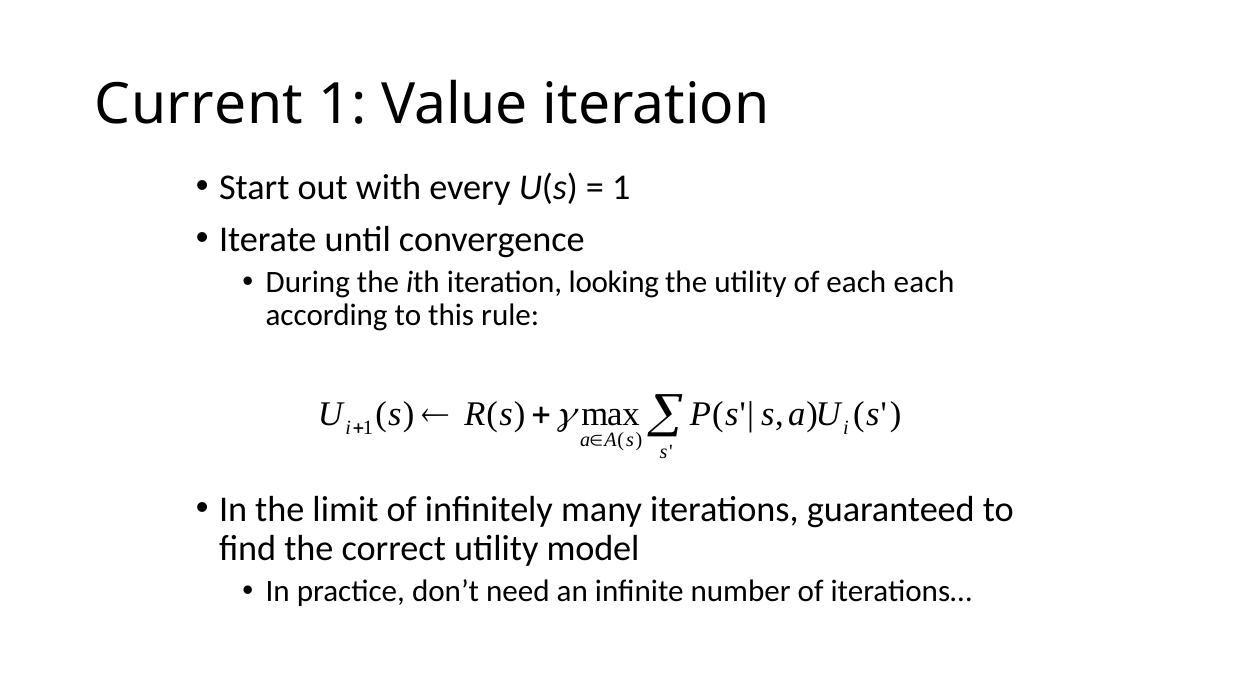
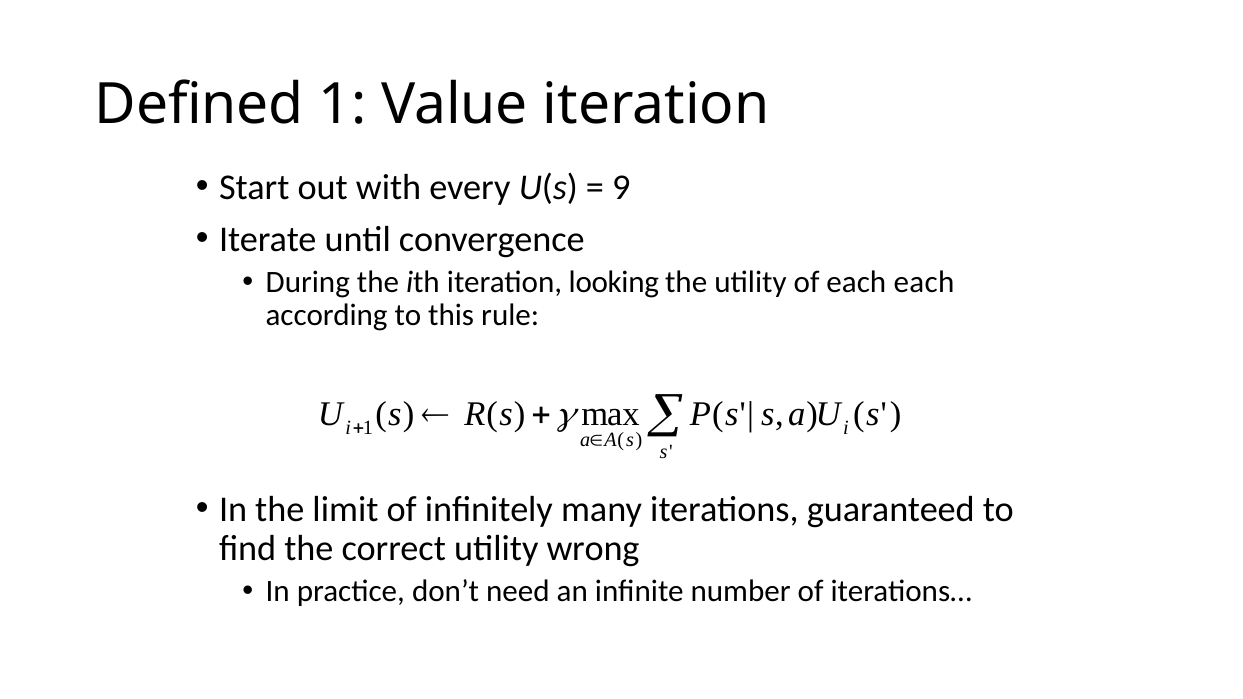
Current: Current -> Defined (199, 104)
1: 1 -> 9 (621, 187)
model: model -> wrong (593, 548)
